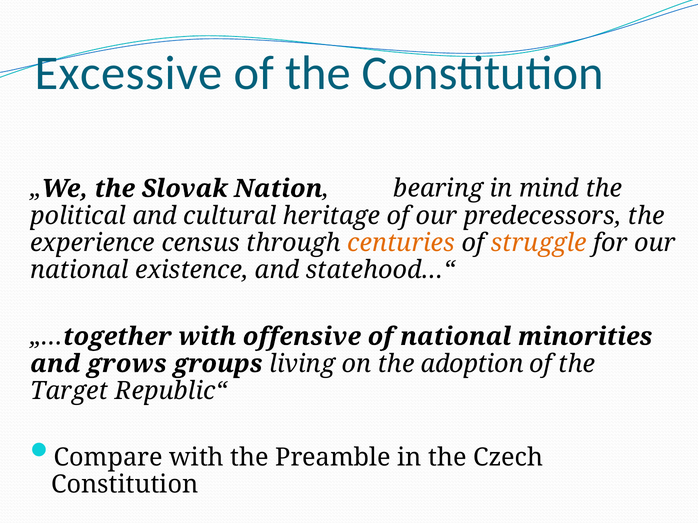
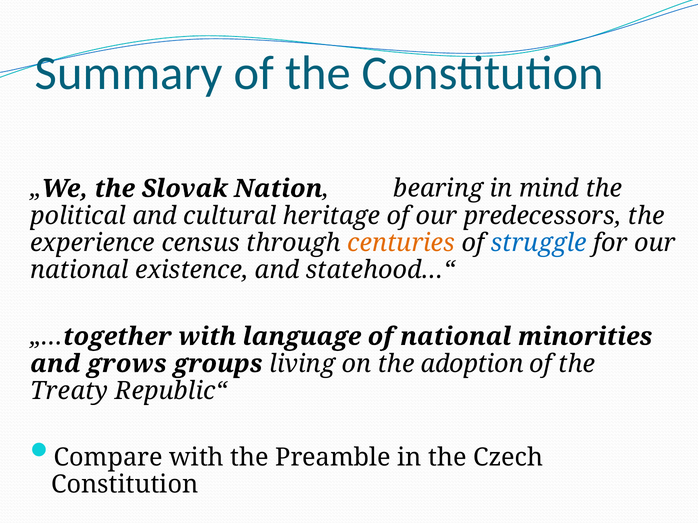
Excessive: Excessive -> Summary (129, 73)
struggle colour: orange -> blue (539, 243)
offensive: offensive -> language (302, 337)
Target: Target -> Treaty (69, 391)
